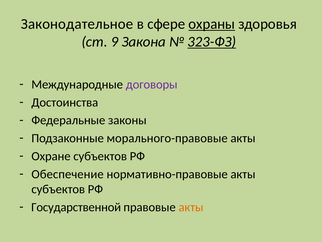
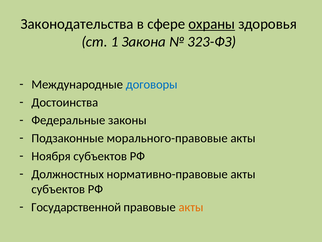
Законодательное: Законодательное -> Законодательства (77, 24)
9: 9 -> 1 (115, 42)
323-ФЗ underline: present -> none (212, 42)
договоры colour: purple -> blue (152, 84)
Охране: Охране -> Ноября (51, 156)
Обеспечение: Обеспечение -> Должностных (68, 174)
